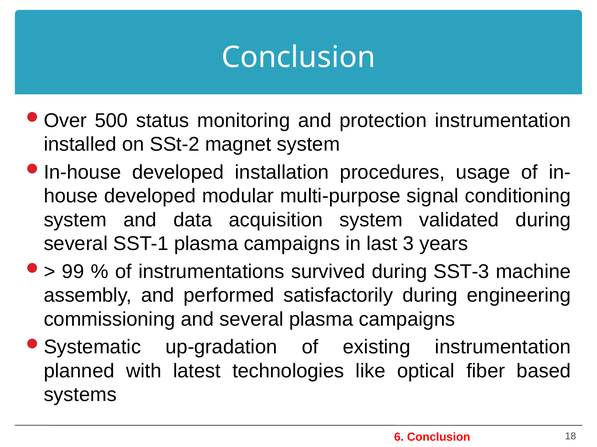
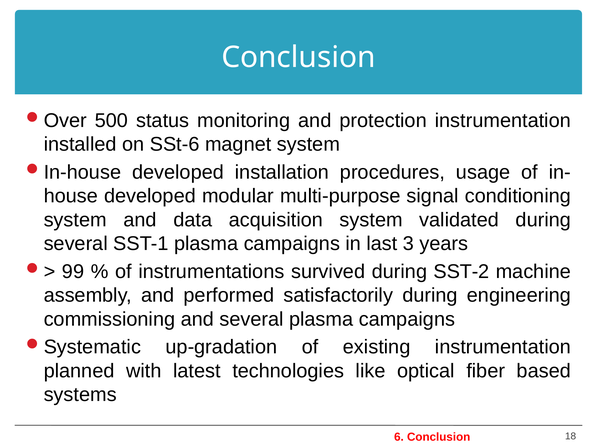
SSt-2: SSt-2 -> SSt-6 (175, 145)
SST-3: SST-3 -> SST-2 (461, 272)
